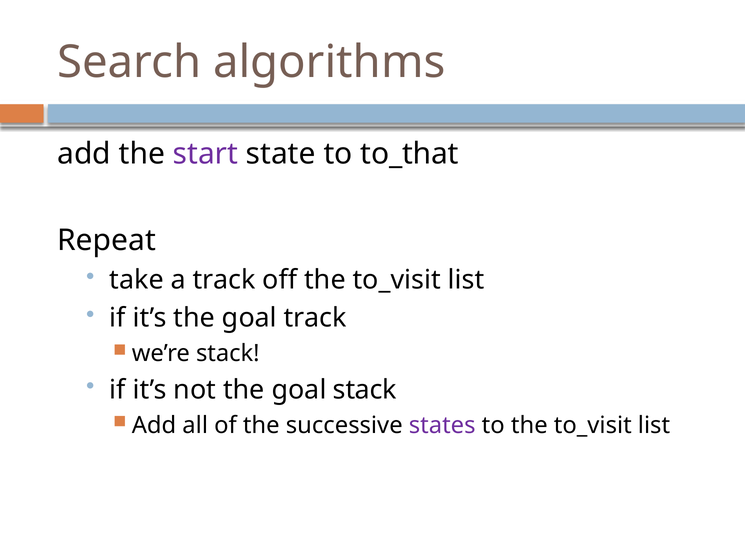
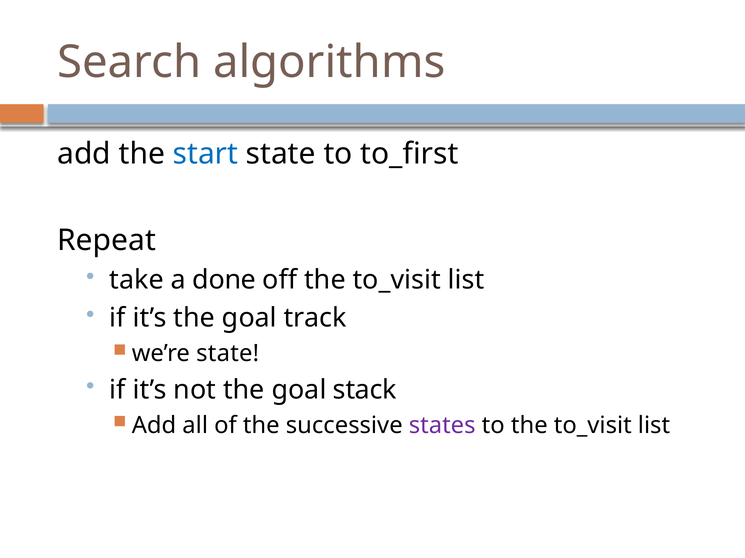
start colour: purple -> blue (206, 154)
to_that: to_that -> to_first (410, 154)
a track: track -> done (224, 280)
we’re stack: stack -> state (228, 354)
